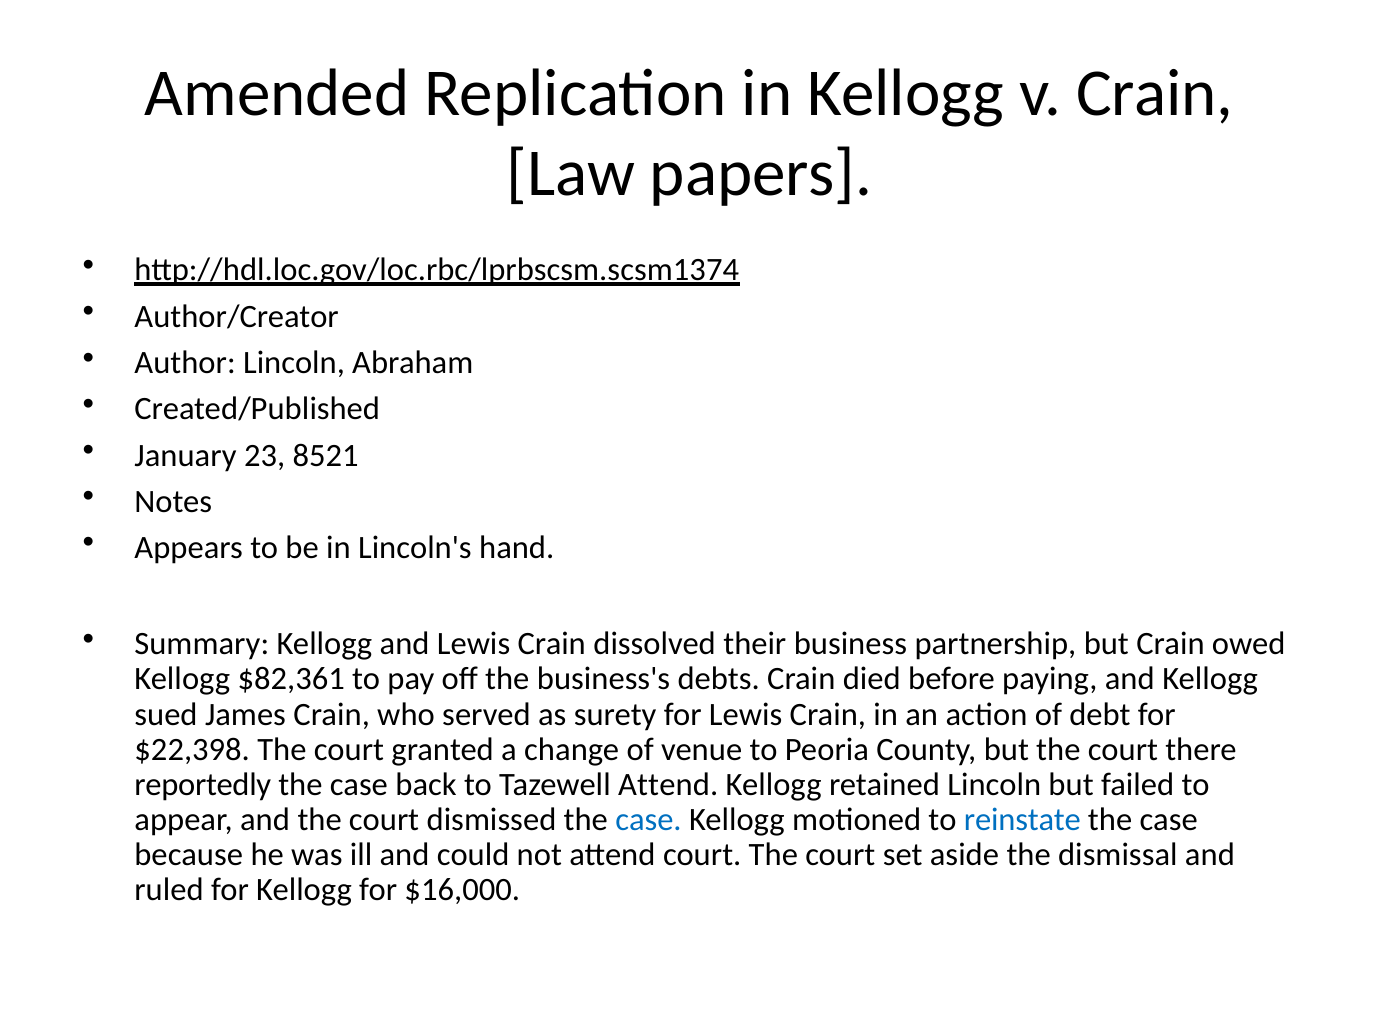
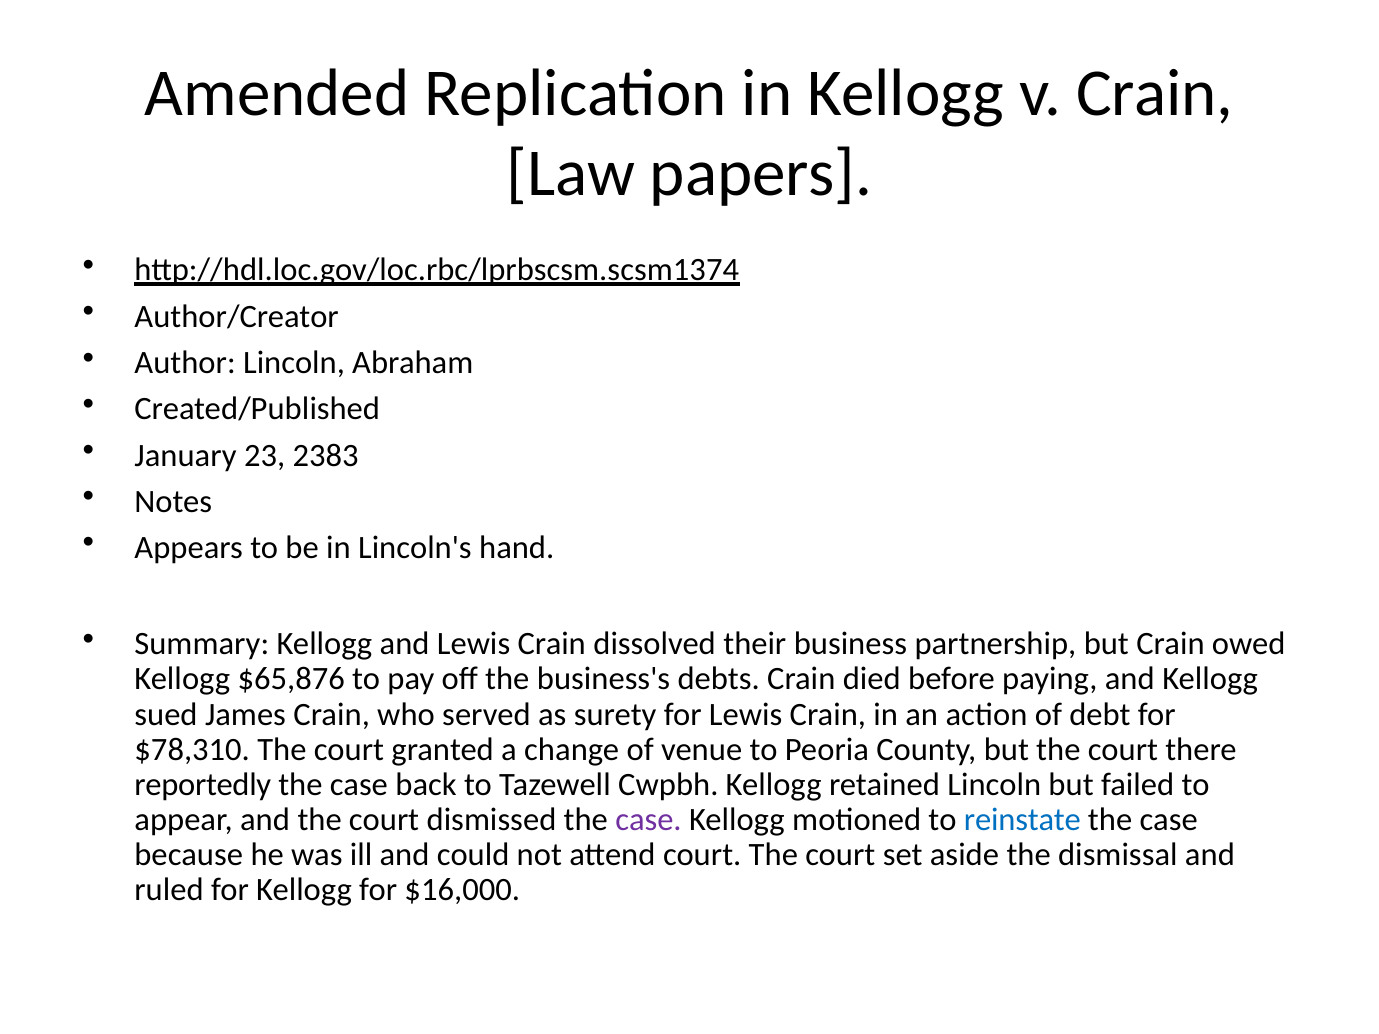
8521: 8521 -> 2383 (326, 455)
$82,361: $82,361 -> $65,876 (291, 679)
$22,398: $22,398 -> $78,310 (192, 750)
Tazewell Attend: Attend -> Cwpbh (668, 785)
case colour: blue -> purple (649, 820)
